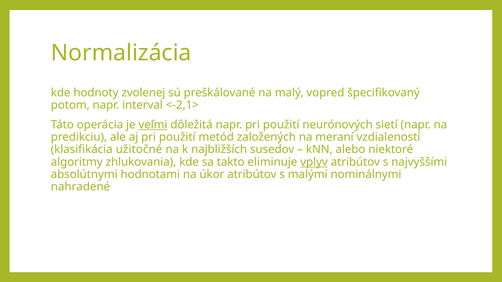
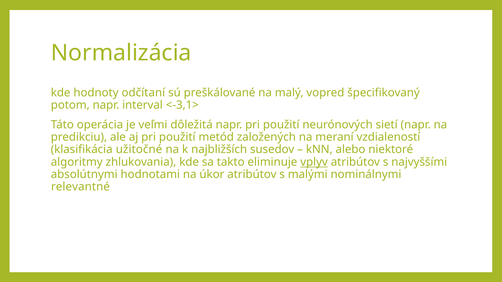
zvolenej: zvolenej -> odčítaní (143, 93)
<-2,1>: <-2,1> -> <-3,1> (182, 105)
veľmi underline: present -> none (153, 125)
nahradené: nahradené -> relevantné (80, 187)
